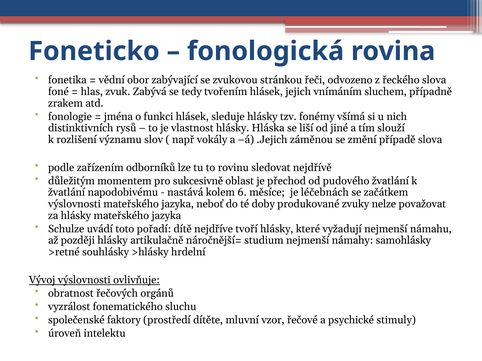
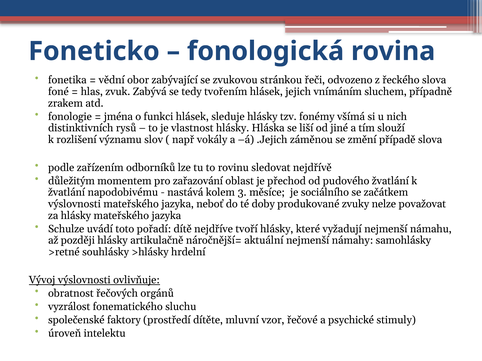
sukcesivně: sukcesivně -> zařazování (198, 181)
6: 6 -> 3 (242, 193)
léčebnách: léčebnách -> sociálního (325, 193)
studium: studium -> aktuální (264, 241)
